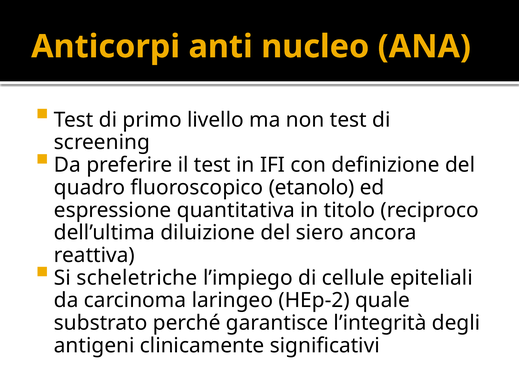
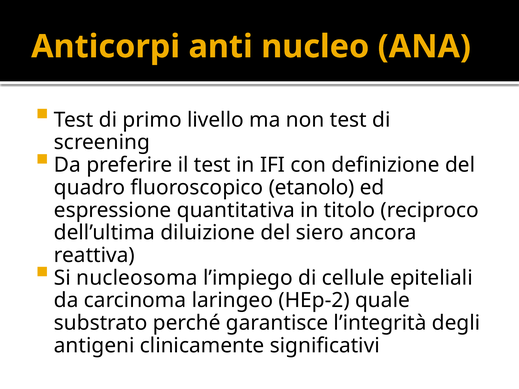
scheletriche: scheletriche -> nucleosoma (137, 278)
